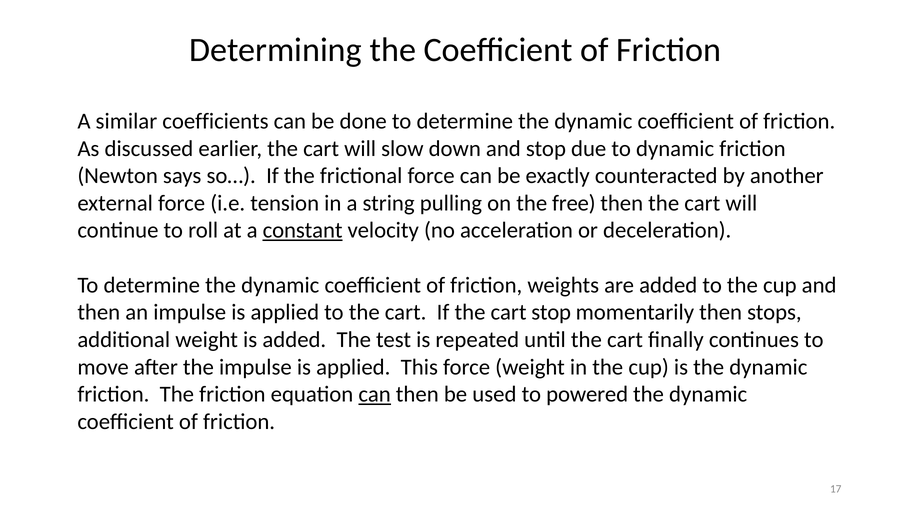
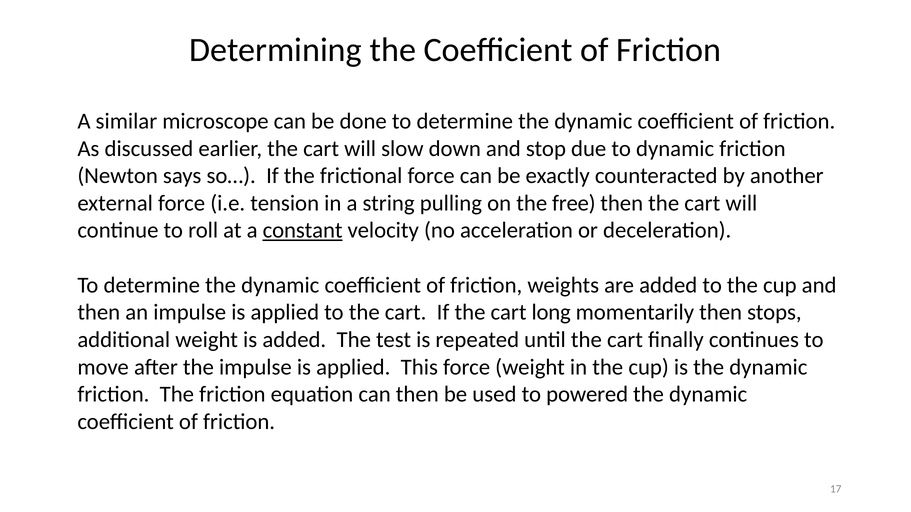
coefficients: coefficients -> microscope (215, 121)
cart stop: stop -> long (551, 313)
can underline: present -> none (375, 395)
